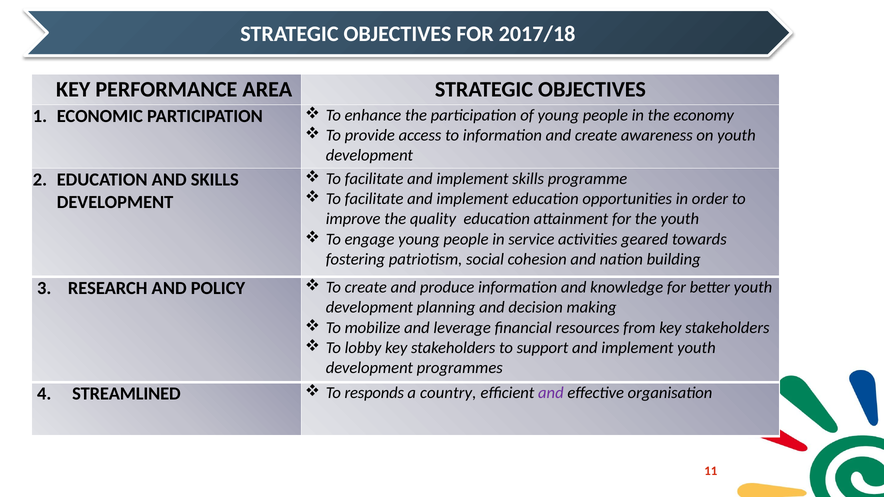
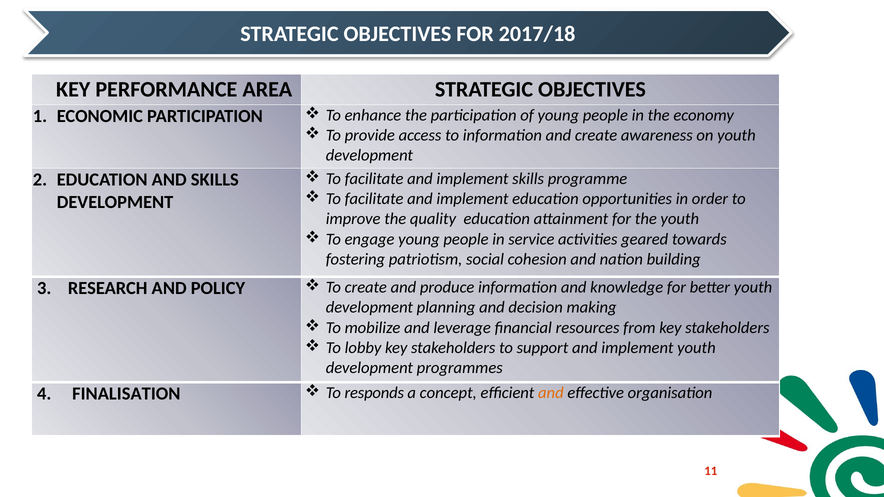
STREAMLINED: STREAMLINED -> FINALISATION (126, 394)
country: country -> concept (448, 393)
and colour: purple -> orange (551, 393)
